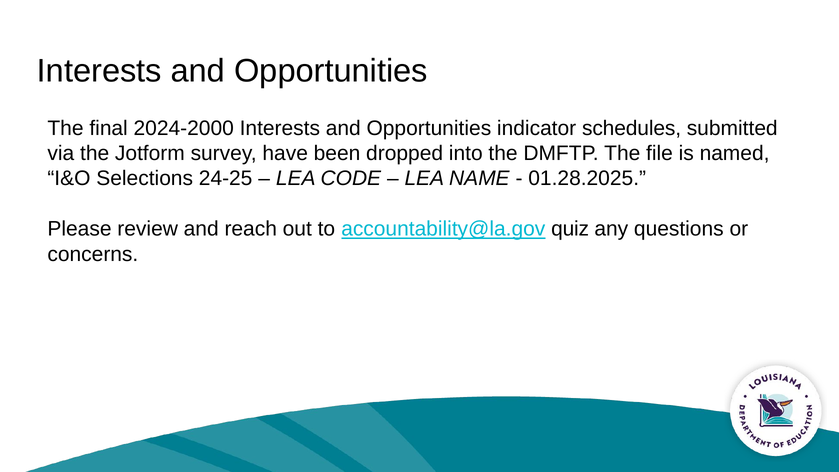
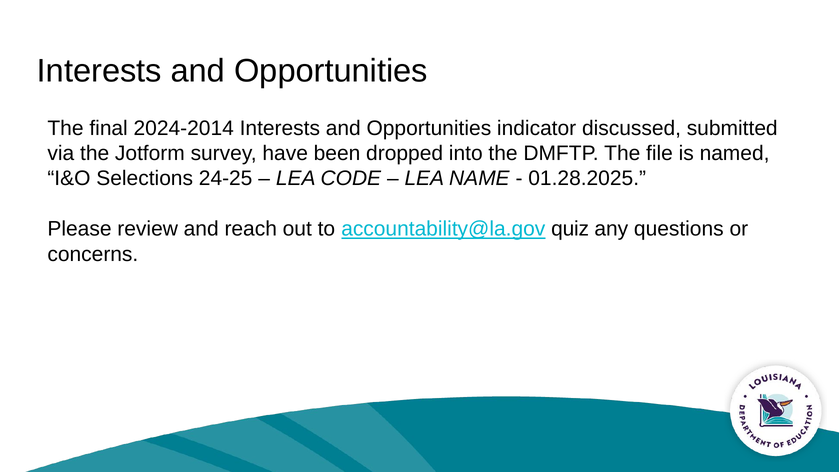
2024-2000: 2024-2000 -> 2024-2014 (184, 128)
schedules: schedules -> discussed (632, 128)
